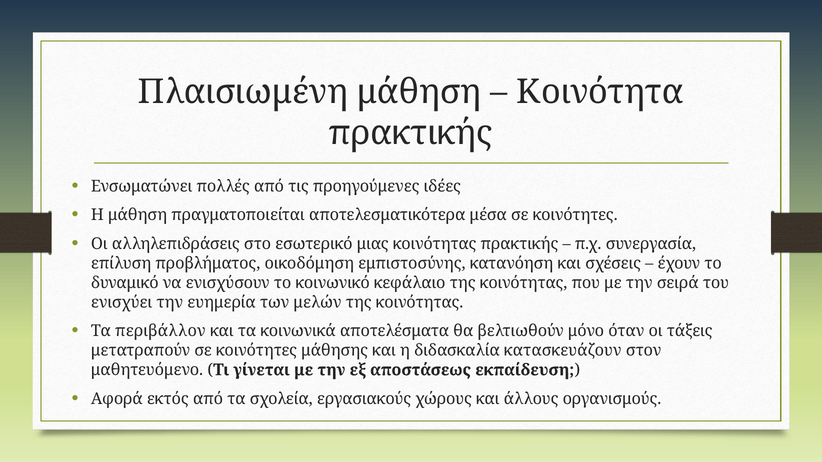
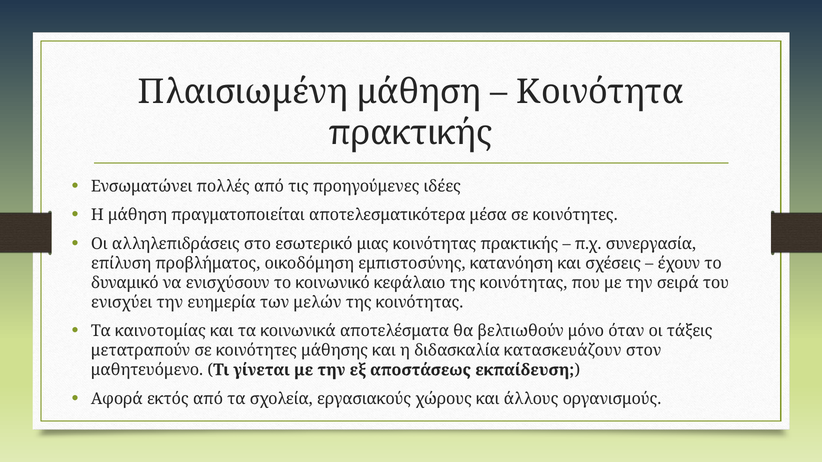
περιβάλλον: περιβάλλον -> καινοτομίας (160, 331)
